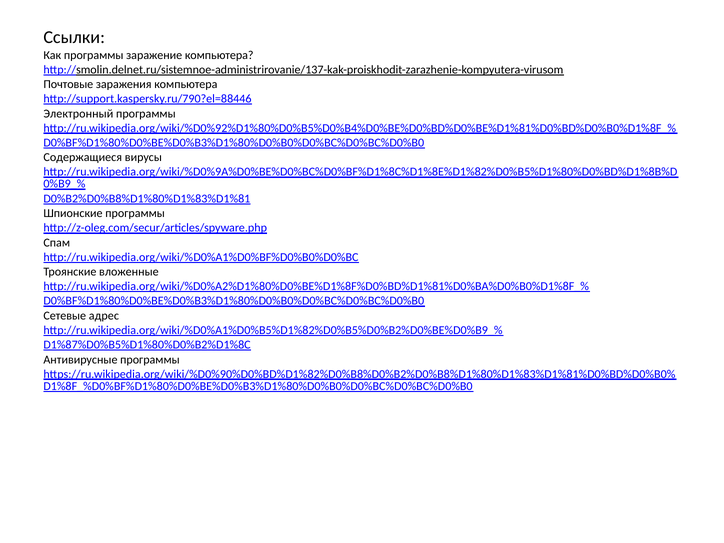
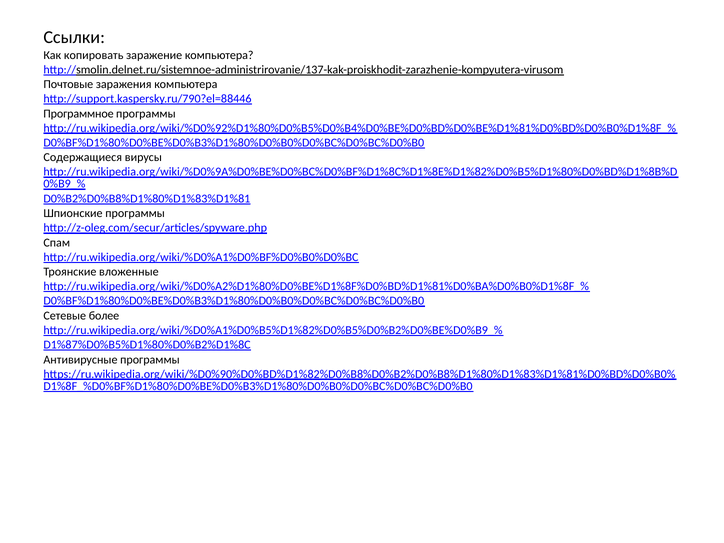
Как программы: программы -> копировать (94, 55)
Электронный: Электронный -> Программное (78, 114)
адрес: адрес -> более (104, 316)
